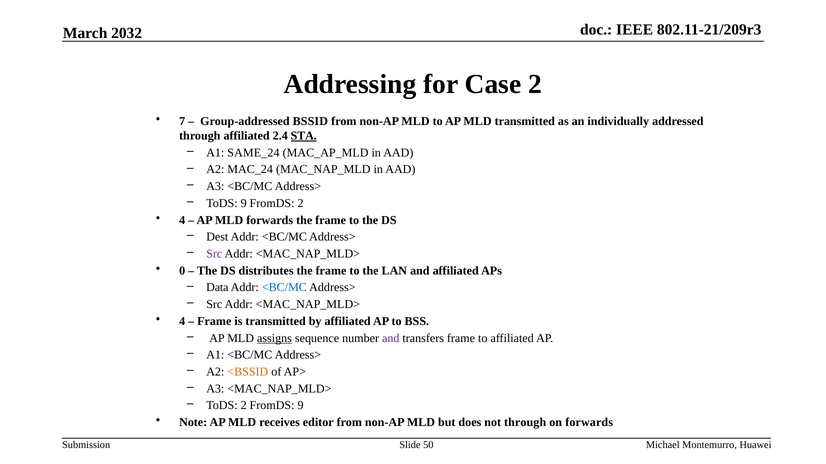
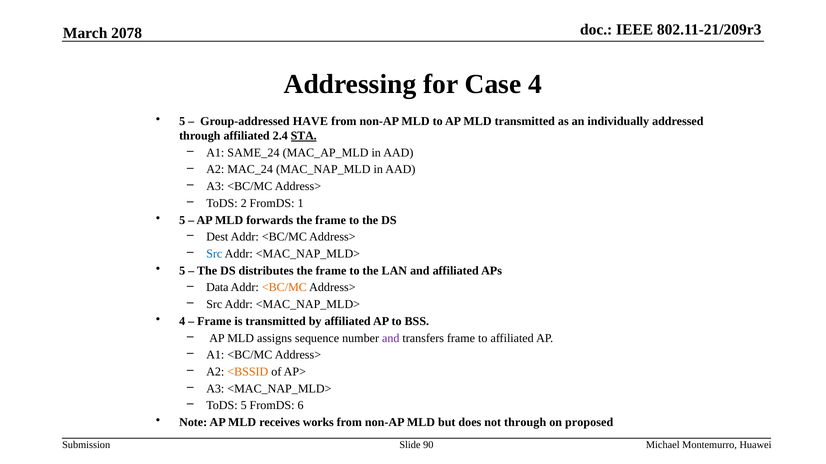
2032: 2032 -> 2078 (127, 33)
Case 2: 2 -> 4 (535, 84)
7: 7 -> 5 (182, 122)
BSSID: BSSID -> HAVE (310, 122)
ToDS 9: 9 -> 2 (244, 204)
FromDS 2: 2 -> 1 (301, 204)
4: 4 -> 5 (182, 220)
Src colour: purple -> blue (214, 254)
0: 0 -> 5 (182, 271)
<BC/MC colour: blue -> orange (284, 288)
assigns underline: present -> none (275, 339)
ToDS 2: 2 -> 5 (244, 406)
FromDS 9: 9 -> 6 (301, 406)
editor: editor -> works (318, 423)
on forwards: forwards -> proposed (589, 423)
50: 50 -> 90 (428, 446)
